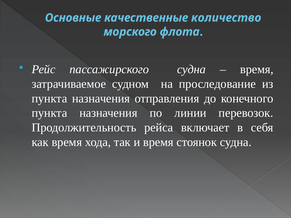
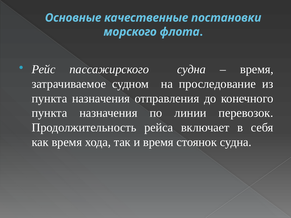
количество: количество -> постановки (226, 18)
